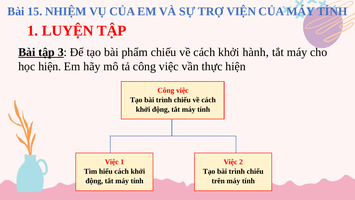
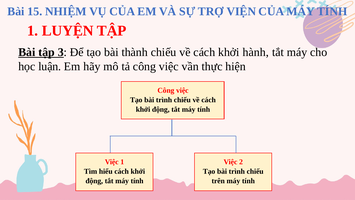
phẩm: phẩm -> thành (135, 52)
học hiện: hiện -> luận (50, 66)
